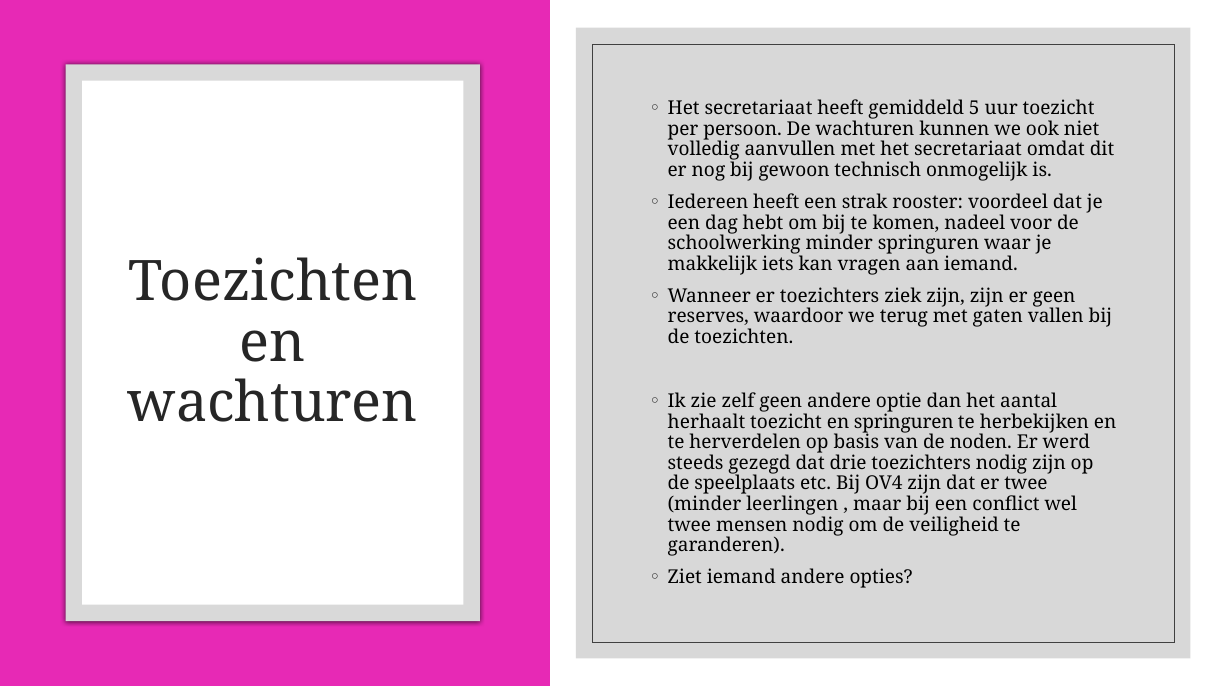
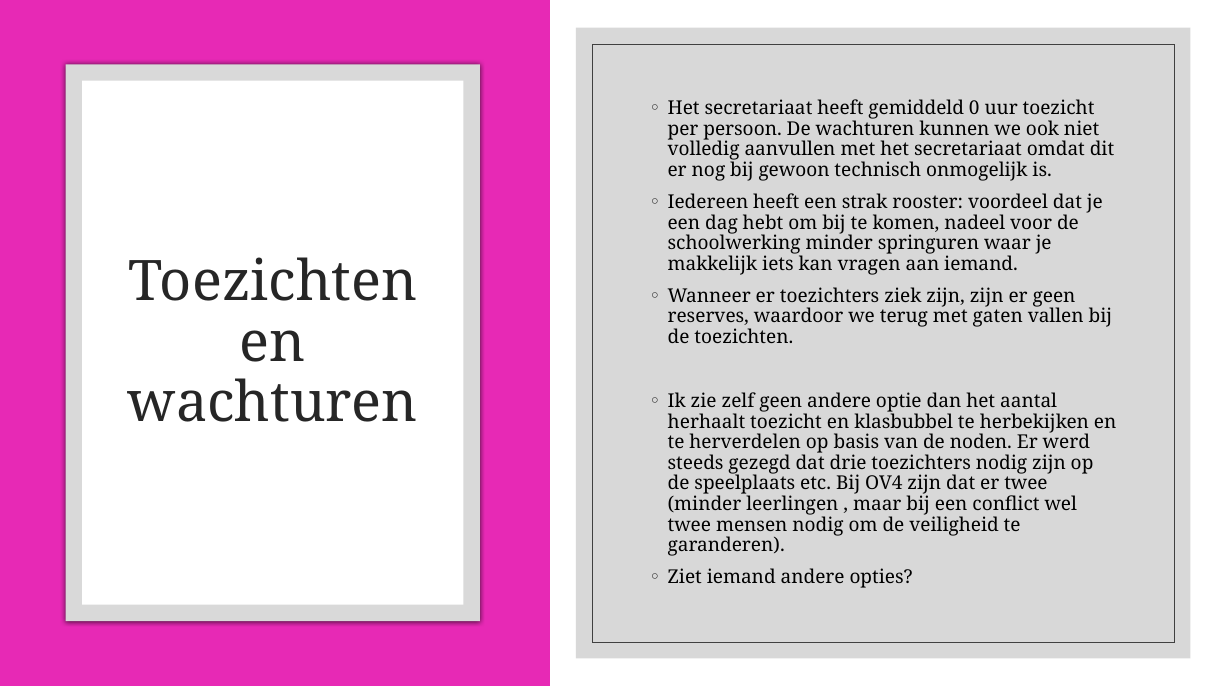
5: 5 -> 0 (974, 108)
en springuren: springuren -> klasbubbel (904, 422)
